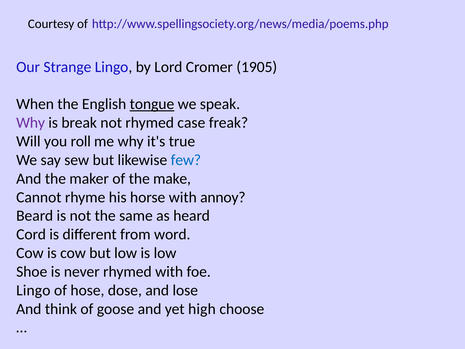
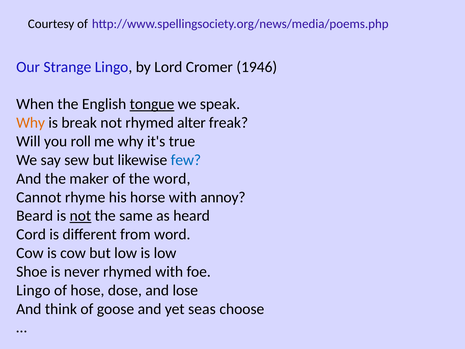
1905: 1905 -> 1946 (257, 67)
Why colour: purple -> orange (31, 123)
case: case -> alter (191, 123)
the make: make -> word (172, 179)
not underline: none -> present (80, 216)
high: high -> seas (202, 309)
